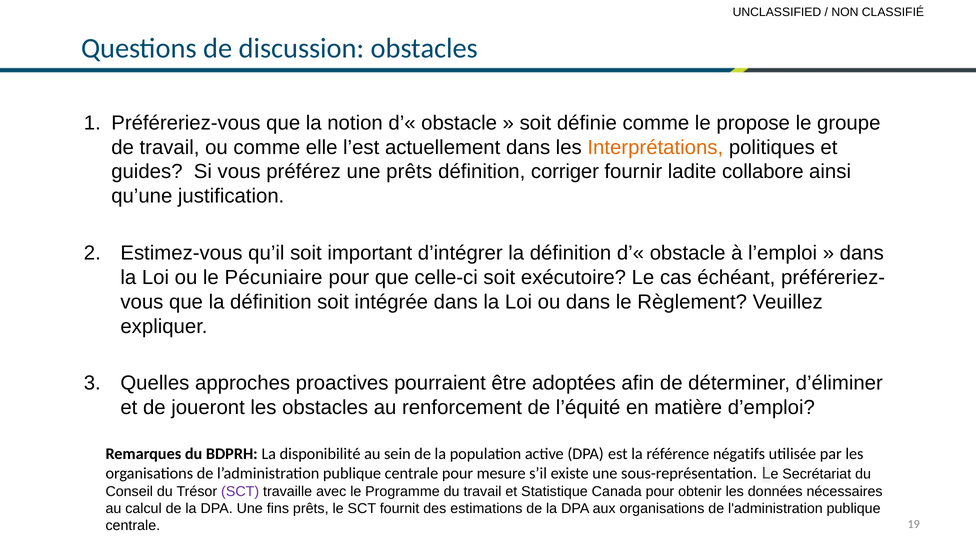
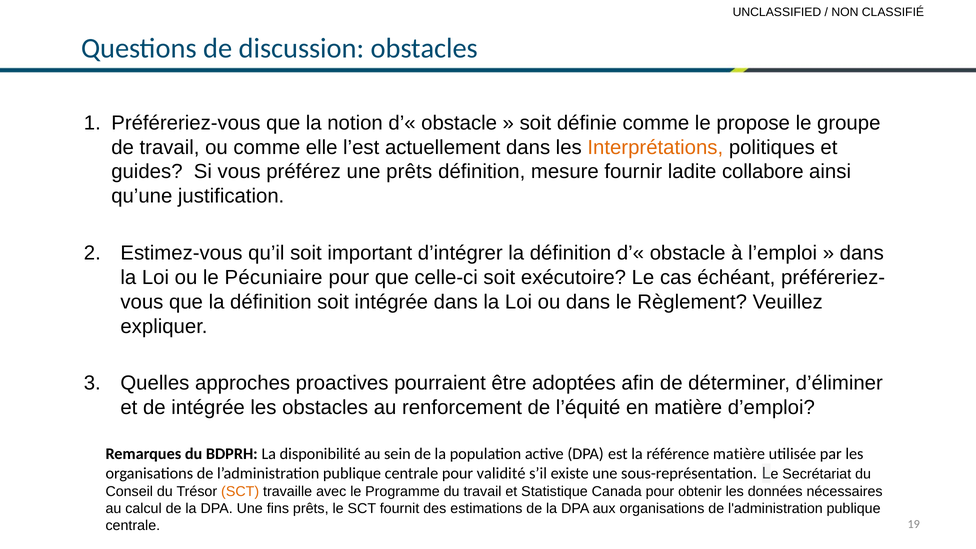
corriger: corriger -> mesure (565, 172)
de joueront: joueront -> intégrée (208, 408)
référence négatifs: négatifs -> matière (739, 454)
mesure: mesure -> validité (501, 473)
SCT colour: purple -> orange (240, 492)
